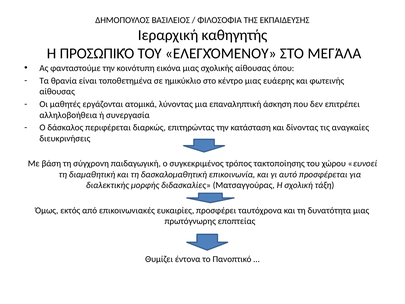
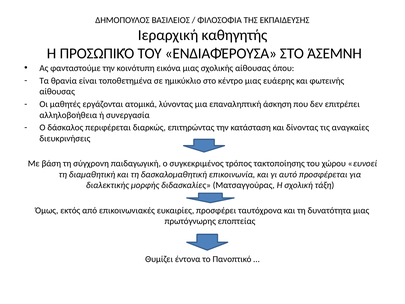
ΕΛΕΓΧΌΜΕΝΟΥ: ΕΛΕΓΧΌΜΕΝΟΥ -> ΕΝΔΙΑΦΈΡΟΥΣΑ (221, 53)
ΜΕΓΆΛΑ: ΜΕΓΆΛΑ -> ΆΣΕΜΝΗ (335, 53)
